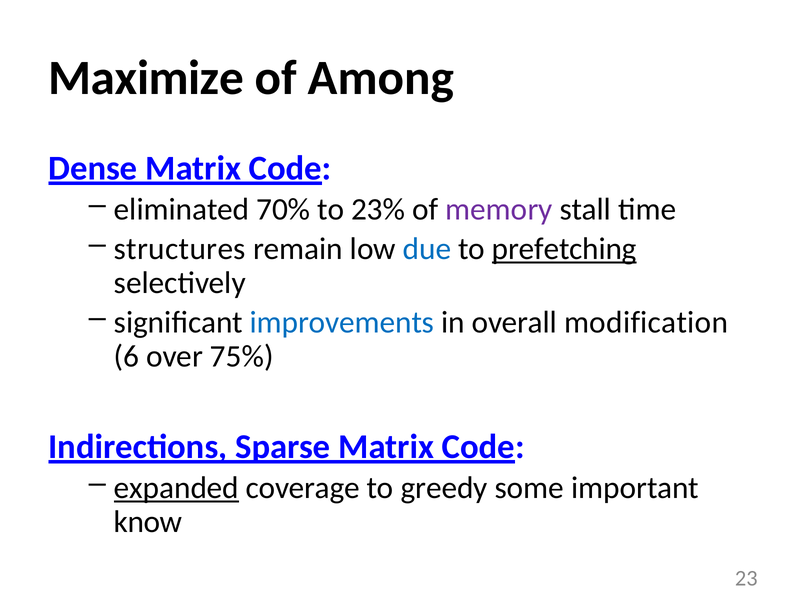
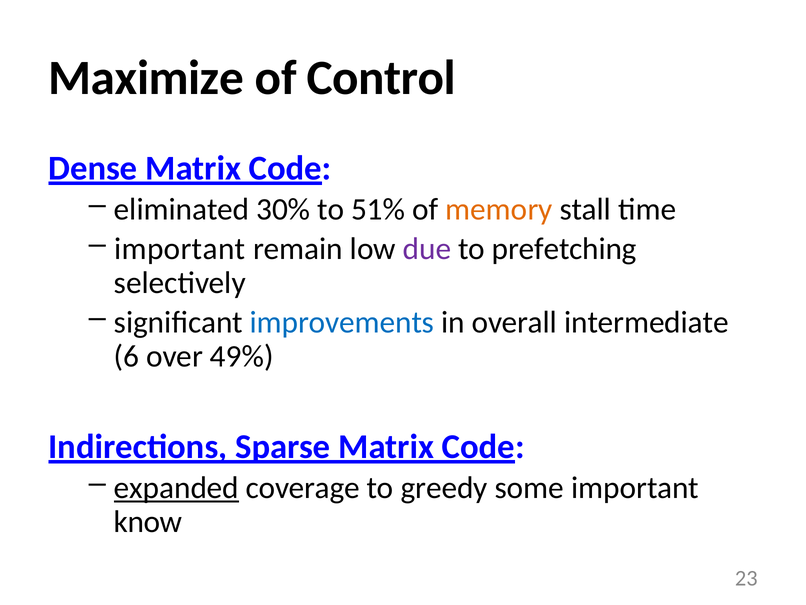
Among: Among -> Control (381, 78)
70%: 70% -> 30% (283, 209)
23%: 23% -> 51% (378, 209)
memory colour: purple -> orange (499, 209)
structures: structures -> important (180, 249)
due colour: blue -> purple (427, 249)
prefetching underline: present -> none (564, 249)
modification: modification -> intermediate (646, 322)
75%: 75% -> 49% (242, 356)
